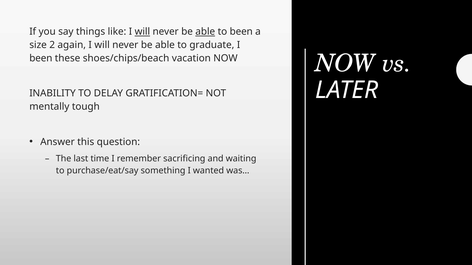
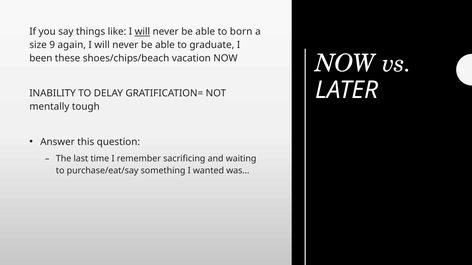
able underline: present -> none (205, 32)
to been: been -> born (241, 32)
2: 2 -> 9 (52, 45)
